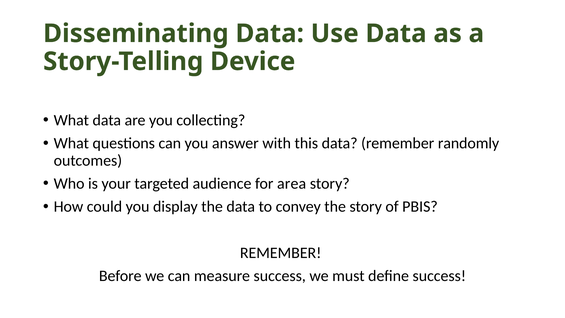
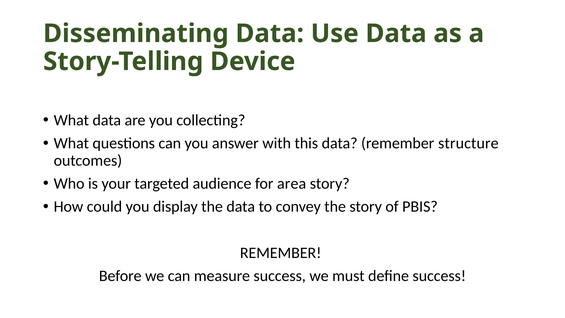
randomly: randomly -> structure (468, 143)
